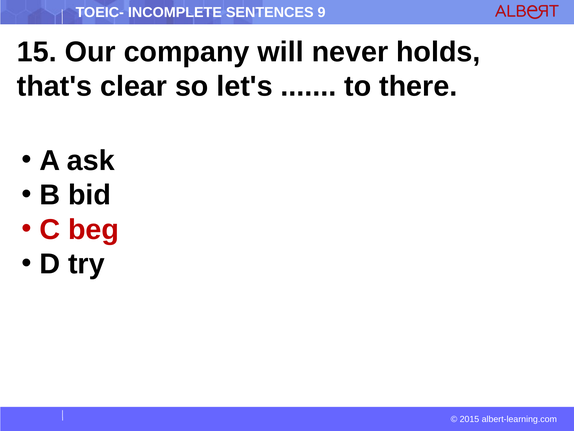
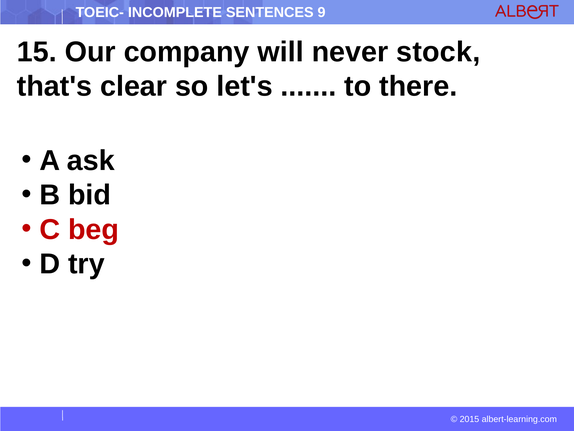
holds: holds -> stock (438, 52)
